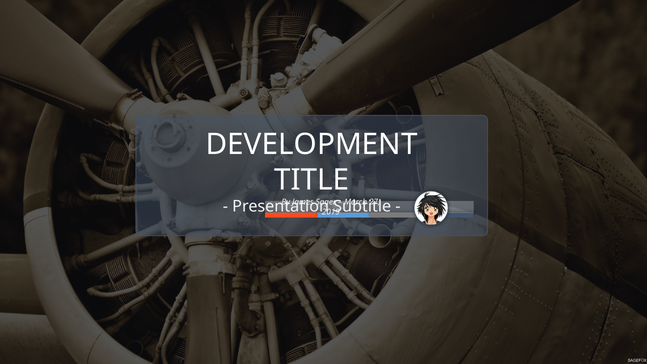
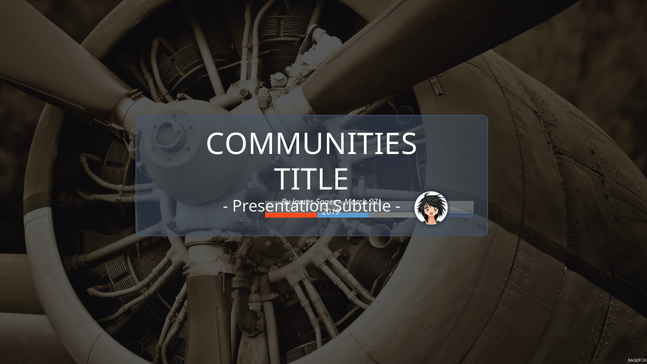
DEVELOPMENT: DEVELOPMENT -> COMMUNITIES (312, 144)
